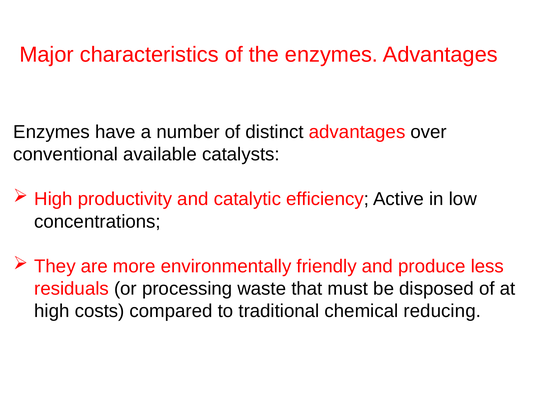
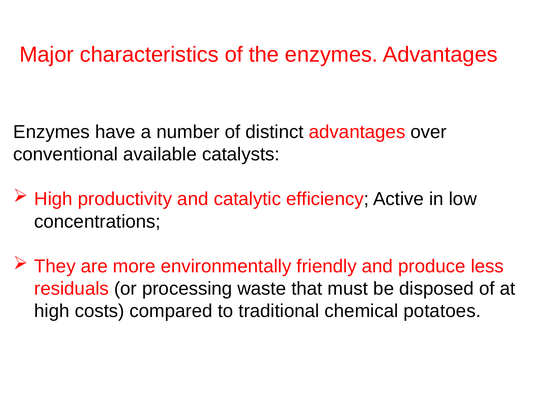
reducing: reducing -> potatoes (442, 311)
